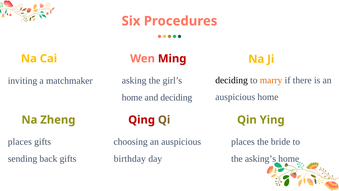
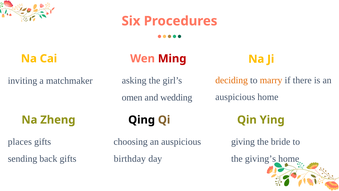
deciding colour: black -> orange (232, 80)
home: home -> omen (132, 97)
and deciding: deciding -> wedding (176, 97)
Qing colour: red -> black (142, 120)
places: places -> giving (243, 142)
asking’s: asking’s -> giving’s (260, 159)
